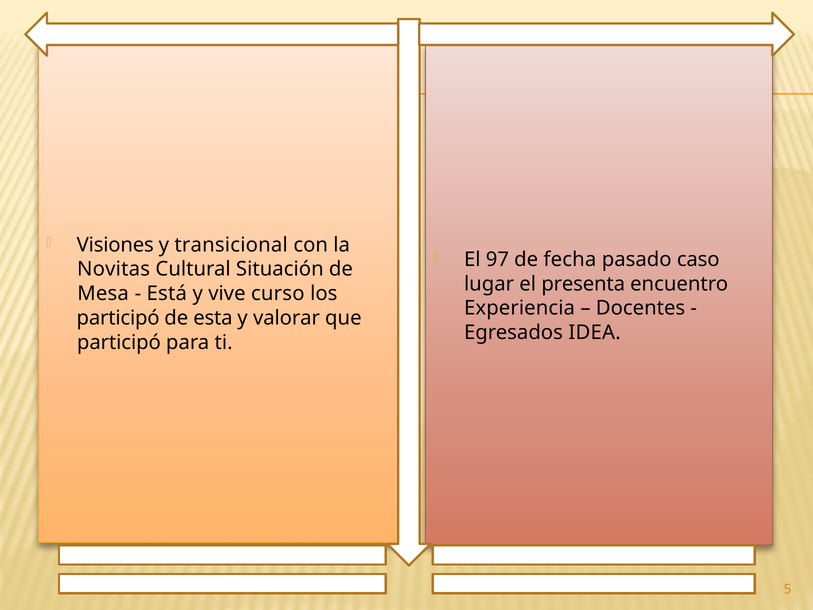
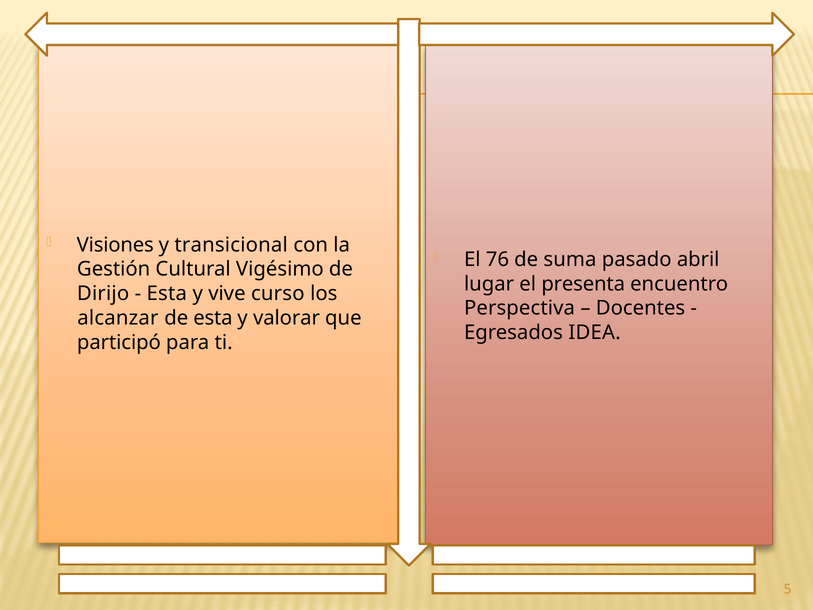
97: 97 -> 76 (497, 259)
fecha: fecha -> suma (570, 259)
caso: caso -> abril (698, 259)
Novitas: Novitas -> Gestión (114, 269)
Situación: Situación -> Vigésimo (280, 269)
Mesa: Mesa -> Dirijo (103, 294)
Está: Está -> Esta (167, 294)
Experiencia: Experiencia -> Perspectiva (520, 308)
participó: participó -> alcanzar (118, 318)
